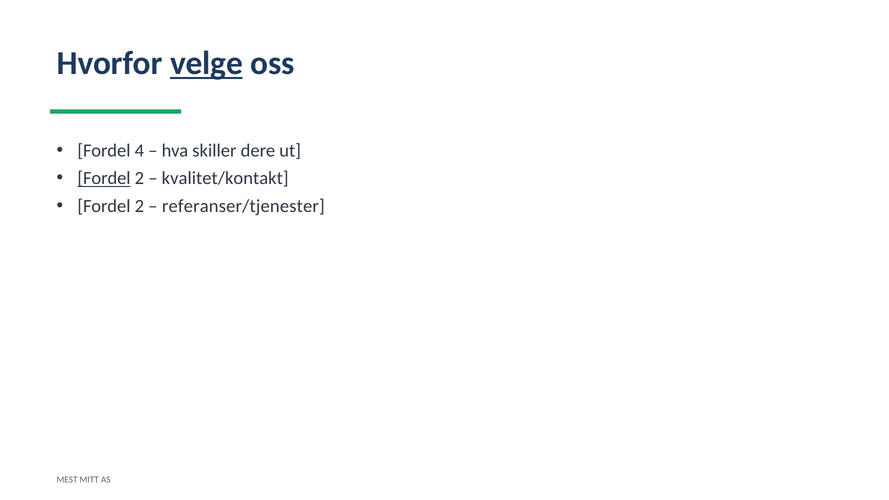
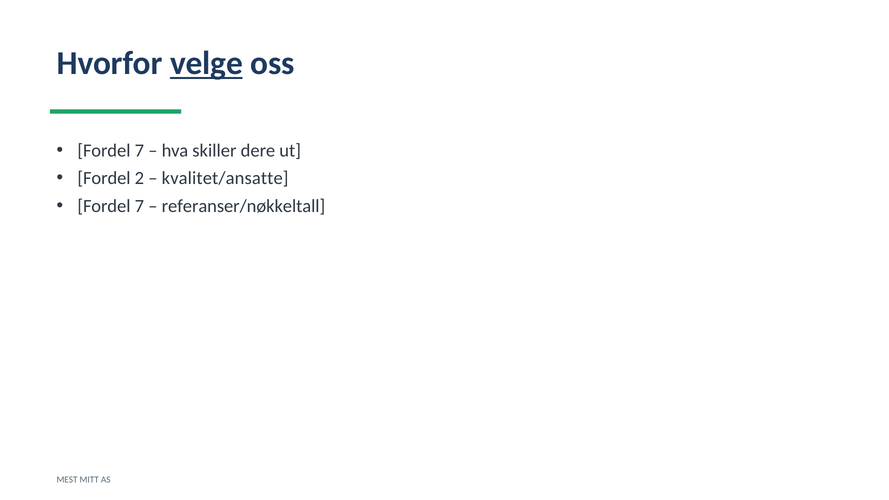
4: 4 -> 7 (139, 151)
Fordel underline: present -> none (104, 178)
kvalitet/kontakt: kvalitet/kontakt -> kvalitet/ansatte (225, 178)
2: 2 -> 7 (139, 206)
referanser/tjenester: referanser/tjenester -> referanser/nøkkeltall (243, 206)
